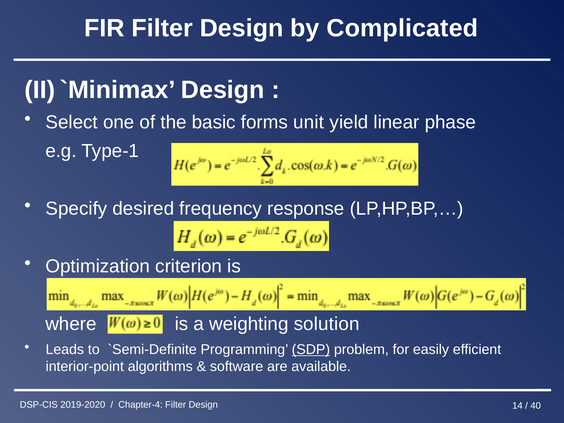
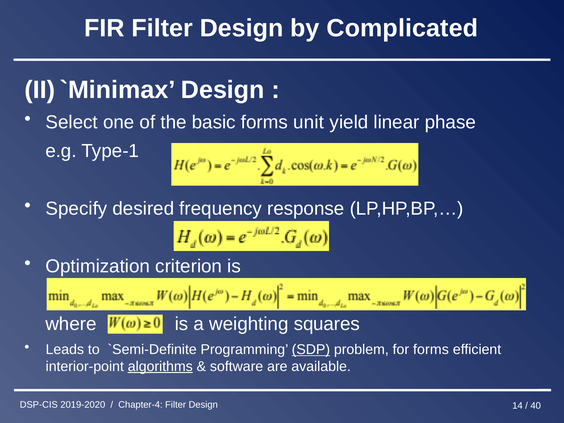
solution: solution -> squares (327, 324)
for easily: easily -> forms (431, 350)
algorithms underline: none -> present (160, 367)
